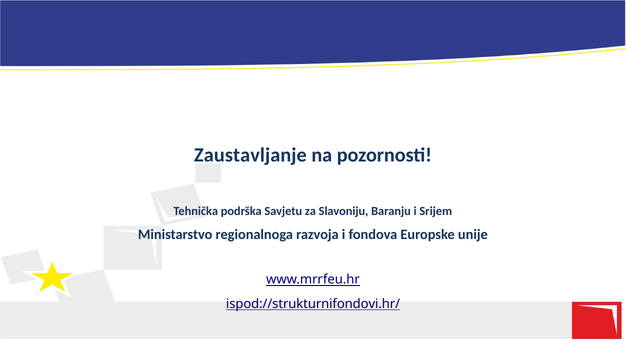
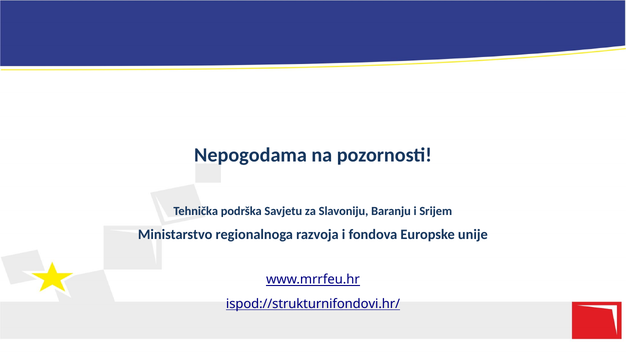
Zaustavljanje: Zaustavljanje -> Nepogodama (250, 155)
